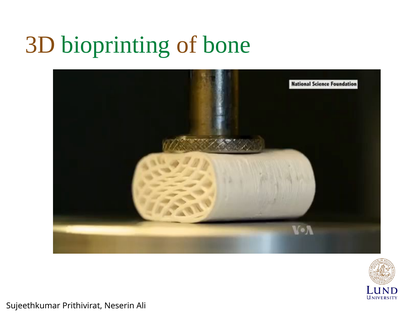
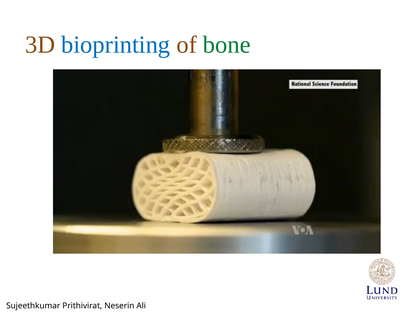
bioprinting colour: green -> blue (116, 45)
